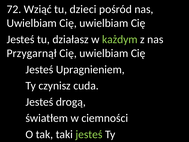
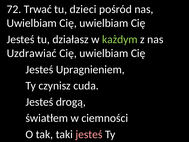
Wziąć: Wziąć -> Trwać (38, 9)
Przygarnął: Przygarnął -> Uzdrawiać (32, 53)
jesteś colour: light green -> pink (89, 134)
